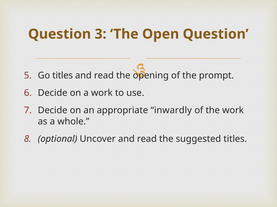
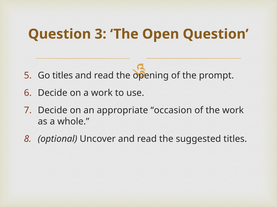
inwardly: inwardly -> occasion (171, 111)
